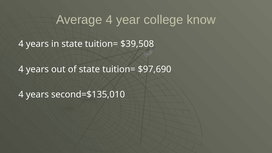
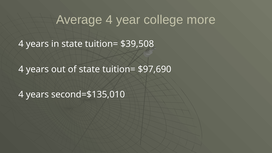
know: know -> more (201, 20)
